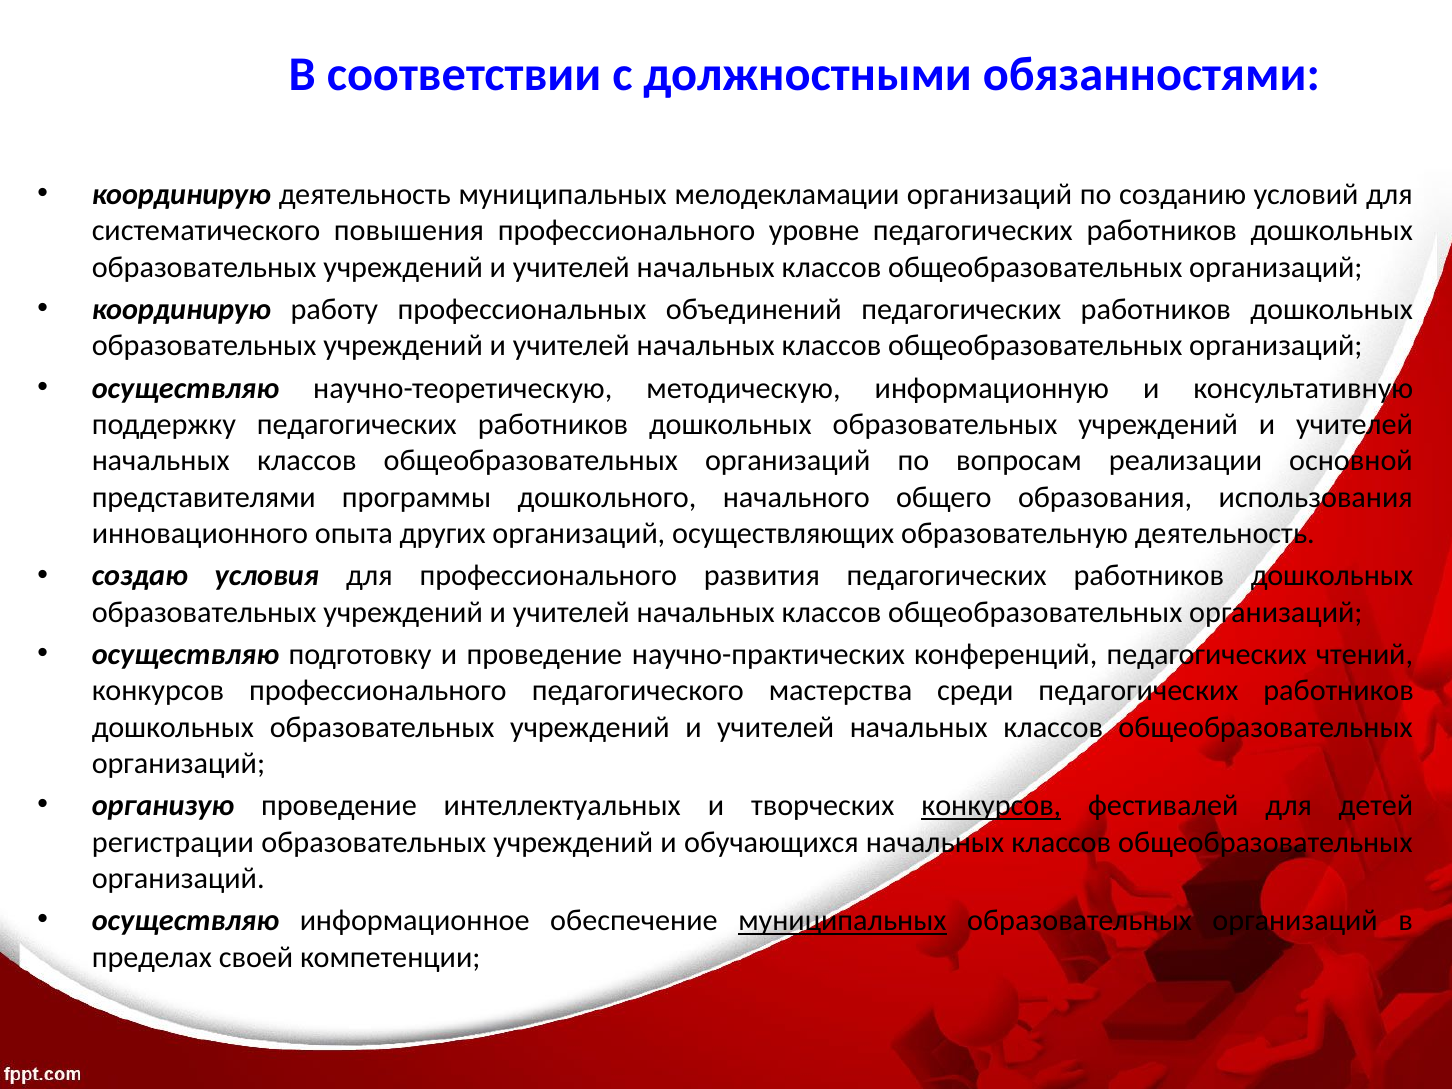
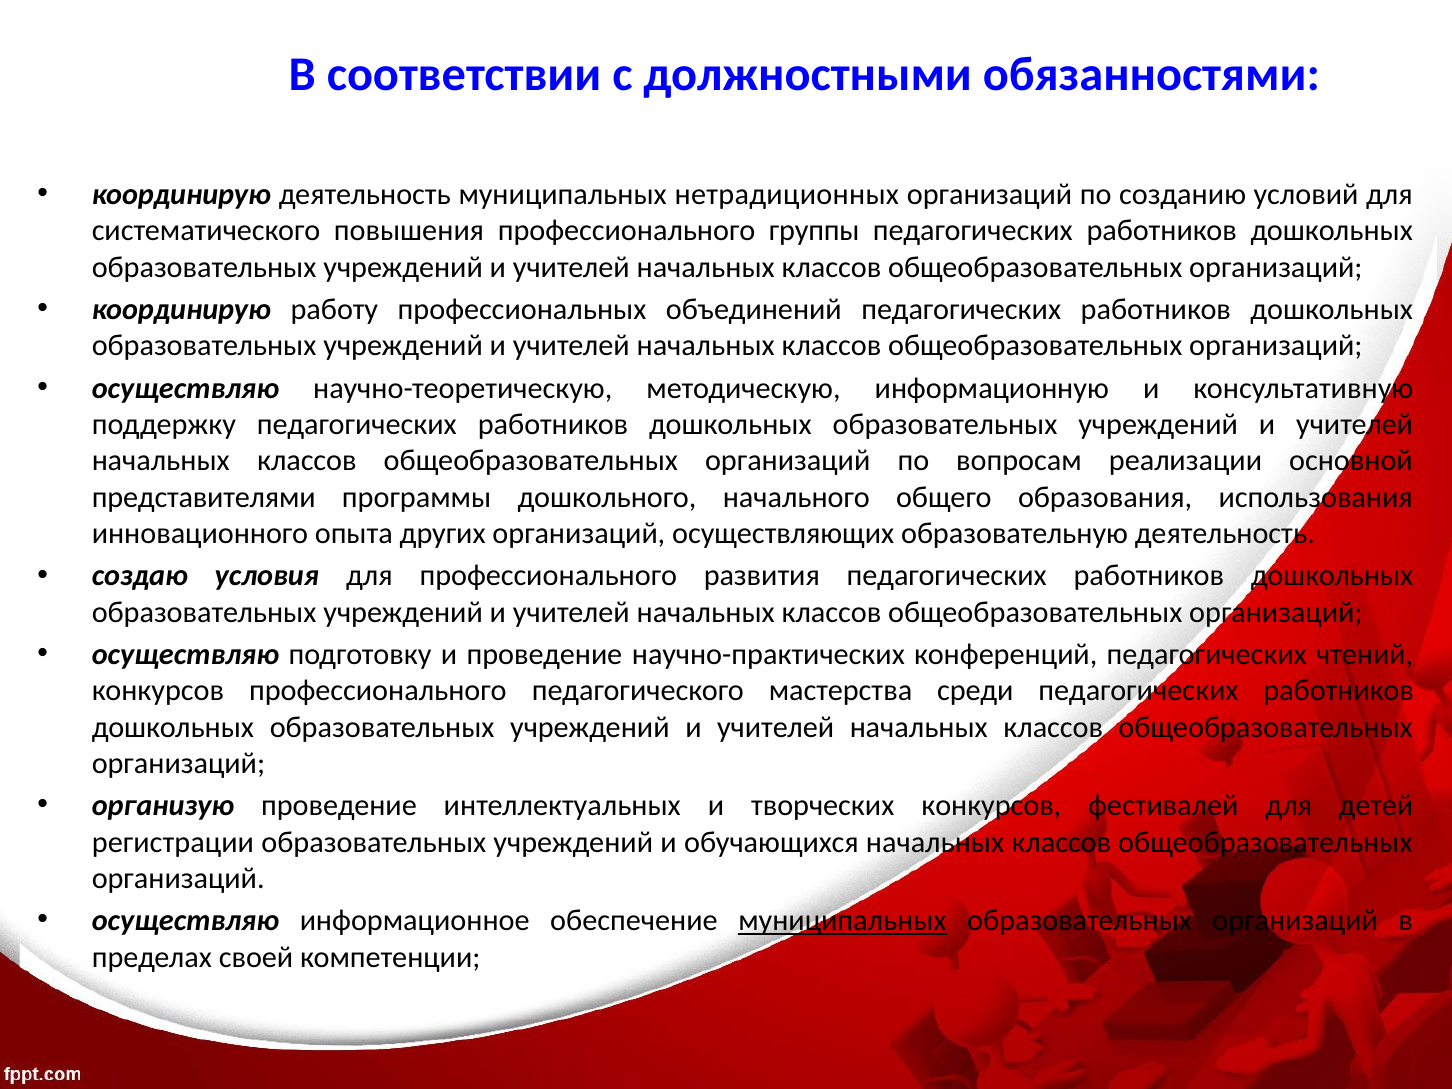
мелодекламации: мелодекламации -> нетрадиционных (787, 195)
уровне: уровне -> группы (814, 231)
конкурсов underline: present -> none (991, 806)
